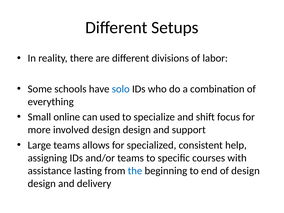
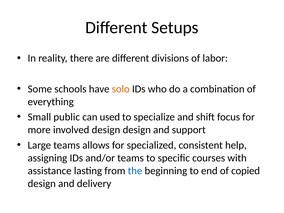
solo colour: blue -> orange (121, 89)
online: online -> public (67, 117)
of design: design -> copied (246, 171)
